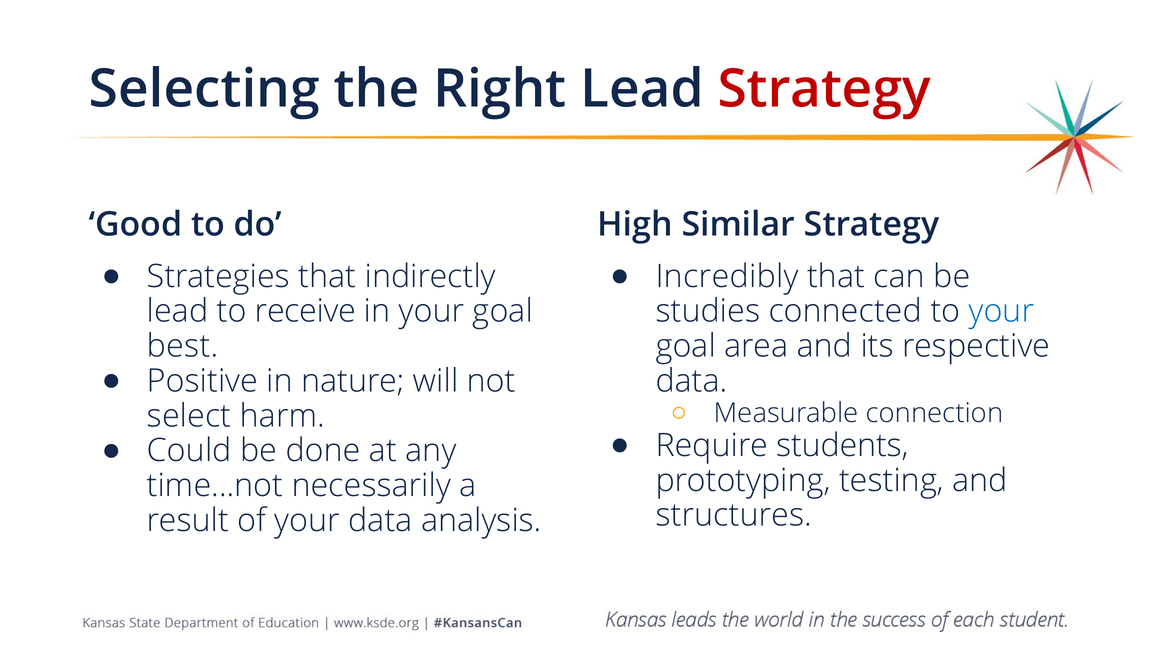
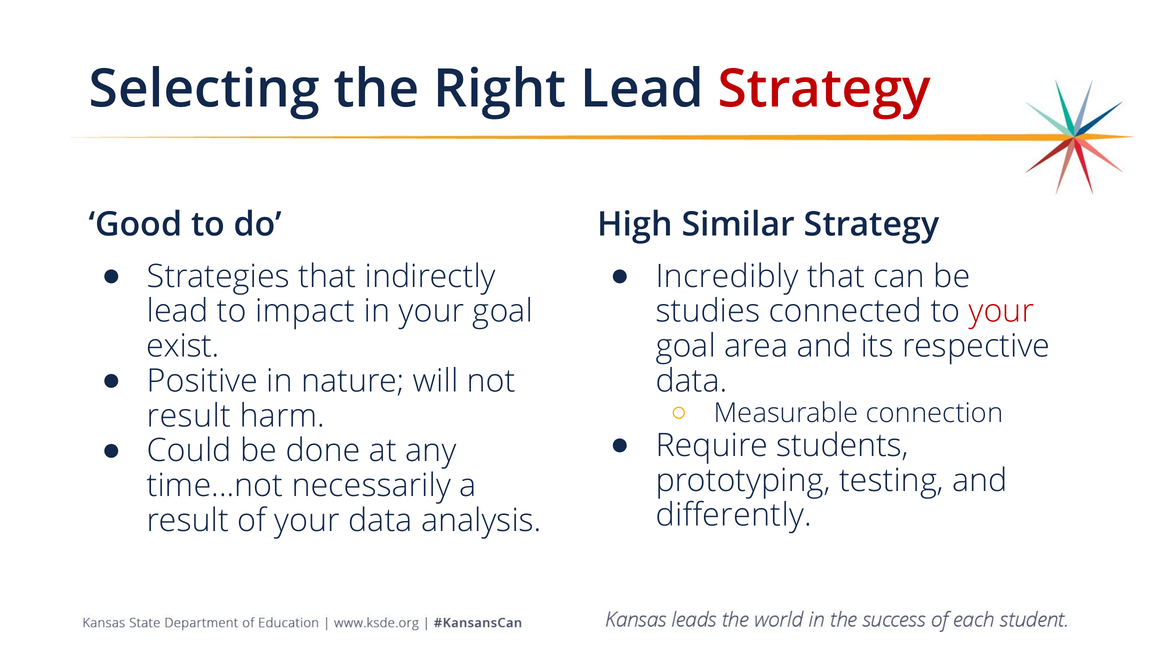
receive: receive -> impact (305, 311)
your colour: blue -> red (1001, 311)
best: best -> exist (183, 346)
select: select -> result (189, 416)
structures: structures -> differently (734, 515)
